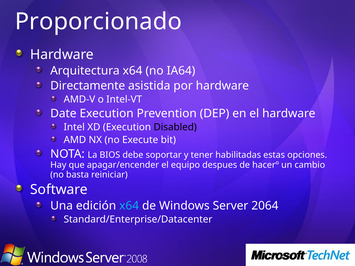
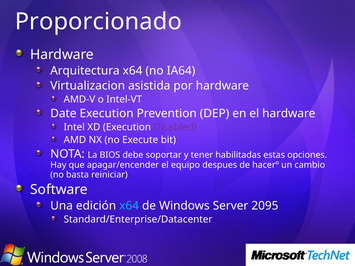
Directamente: Directamente -> Virtualizacion (88, 86)
Disabled colour: black -> purple (175, 127)
2064: 2064 -> 2095 (265, 206)
